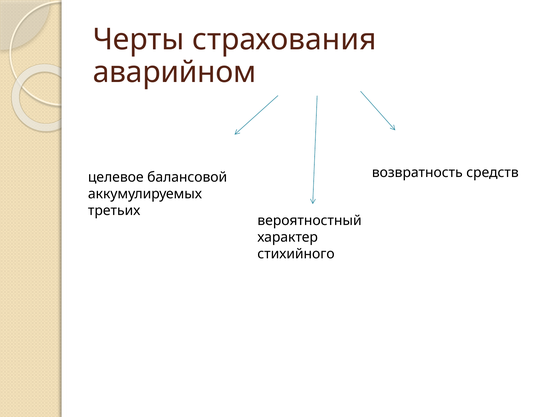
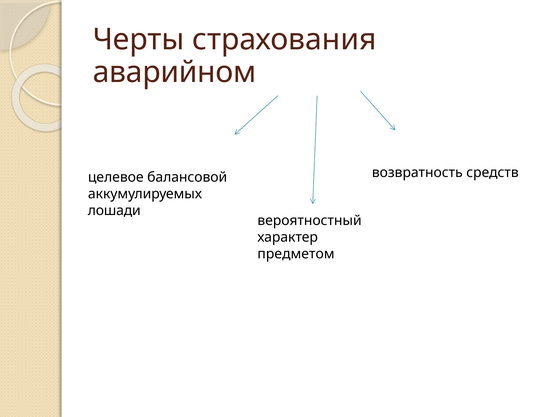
третьих: третьих -> лошади (114, 210)
стихийного: стихийного -> предметом (296, 254)
